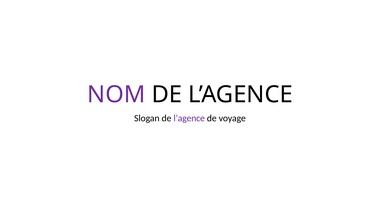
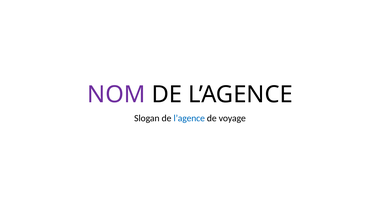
l’agence colour: purple -> blue (189, 119)
